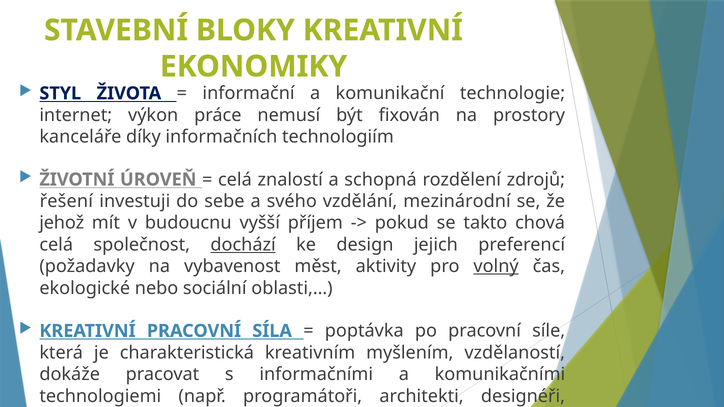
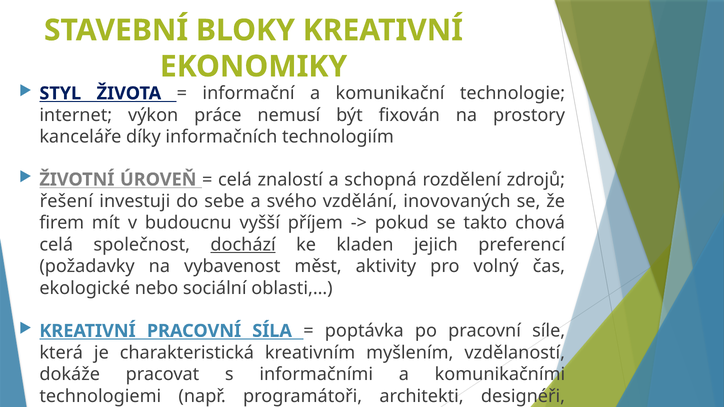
mezinárodní: mezinárodní -> inovovaných (457, 201)
jehož: jehož -> firem (62, 223)
design: design -> kladen (365, 245)
volný underline: present -> none (496, 267)
